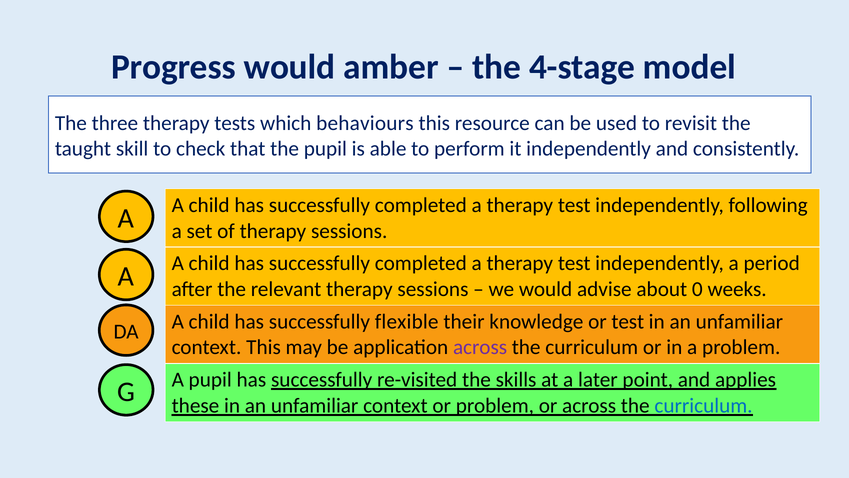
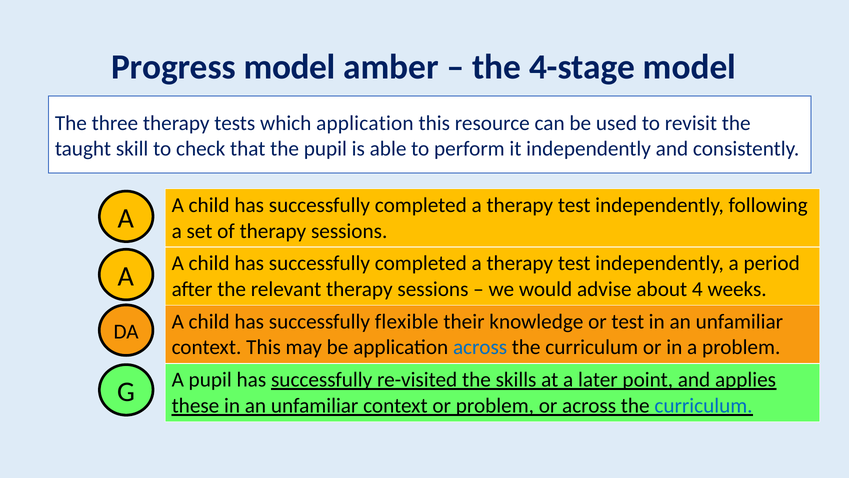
Progress would: would -> model (290, 67)
which behaviours: behaviours -> application (365, 123)
0: 0 -> 4 (697, 289)
across colour: purple -> blue (480, 347)
